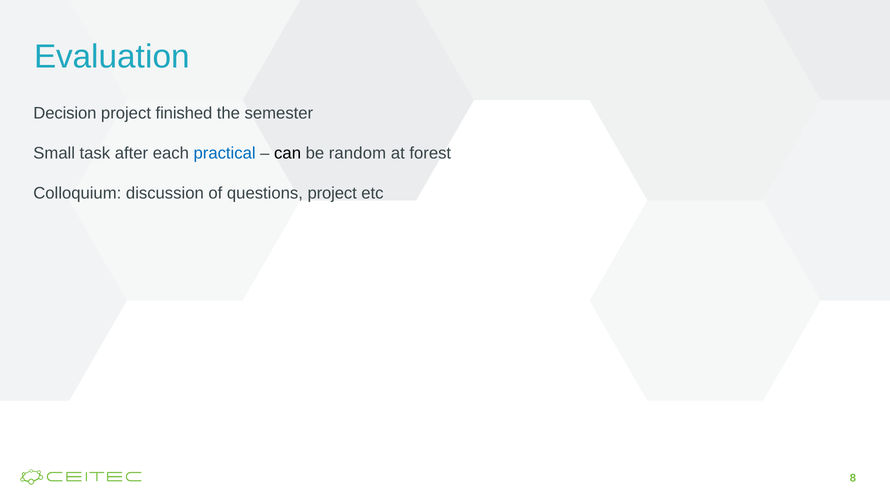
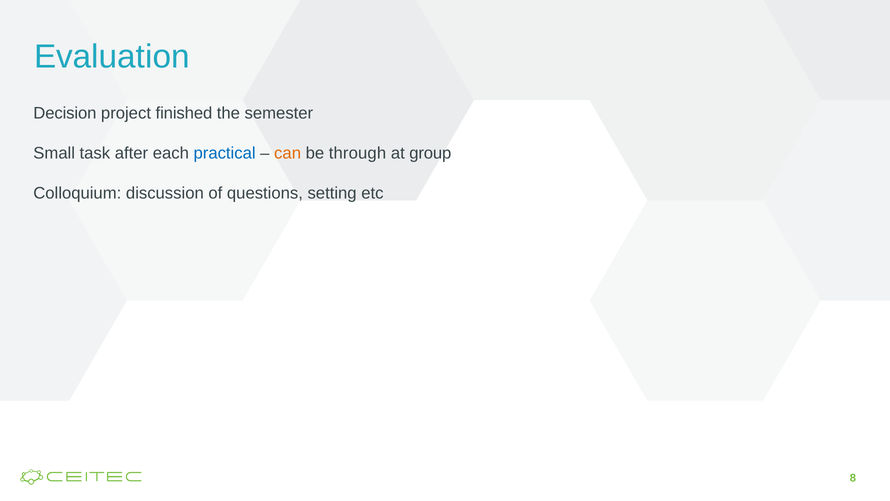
can colour: black -> orange (288, 153)
random: random -> through (357, 153)
forest: forest -> group (430, 153)
questions project: project -> setting (332, 193)
